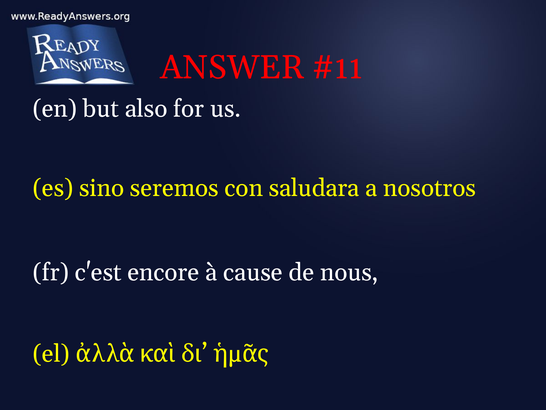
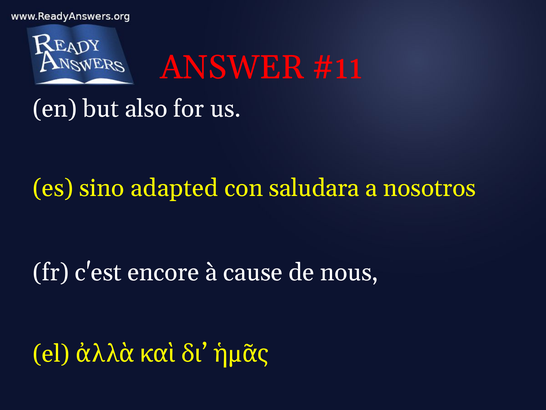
seremos: seremos -> adapted (174, 188)
